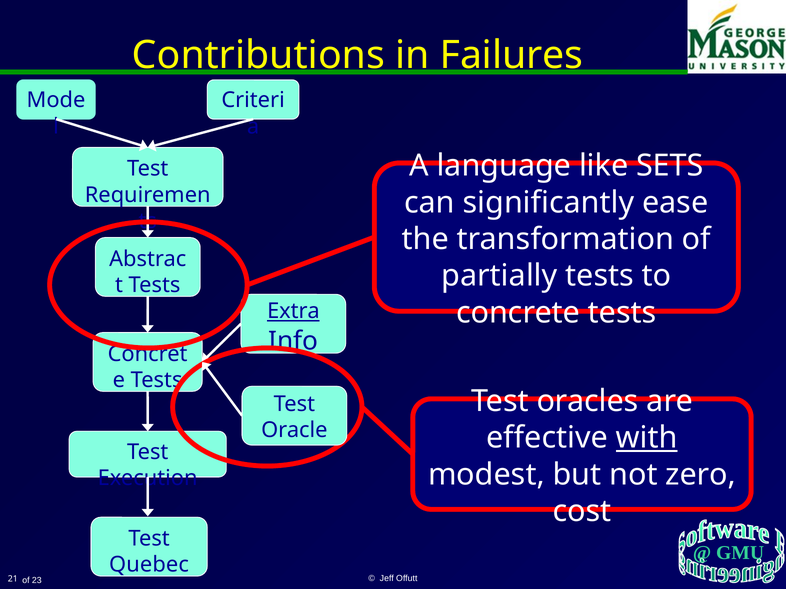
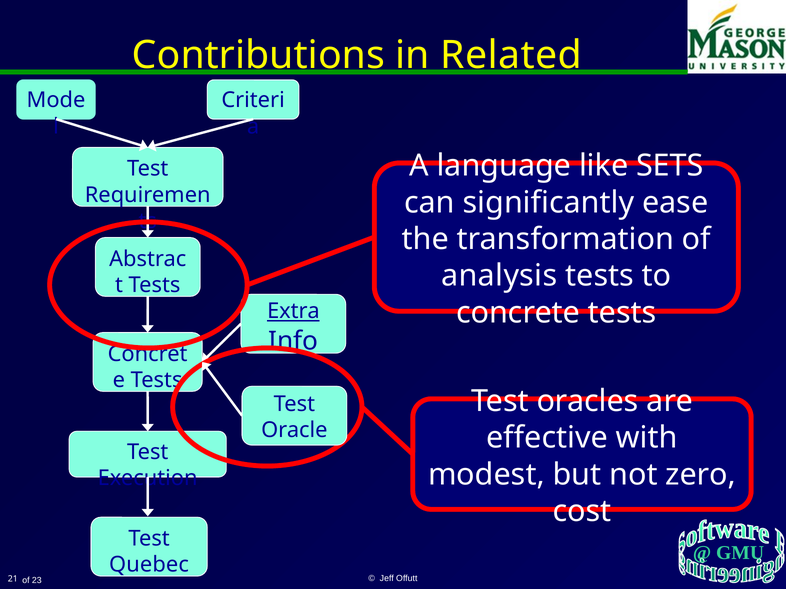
Failures: Failures -> Related (511, 55)
partially: partially -> analysis (499, 276)
with underline: present -> none (647, 438)
